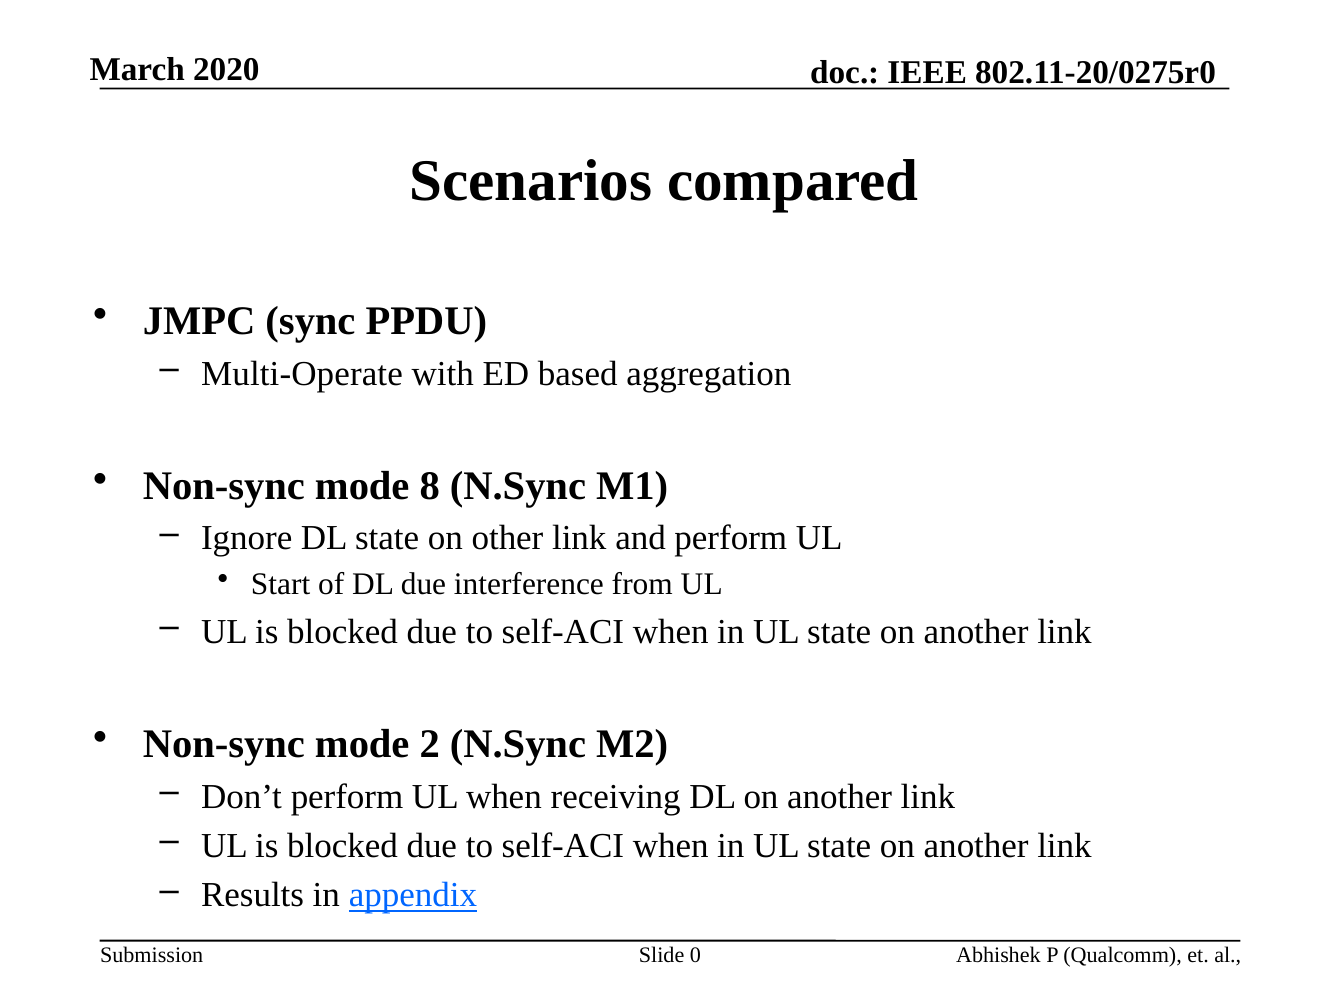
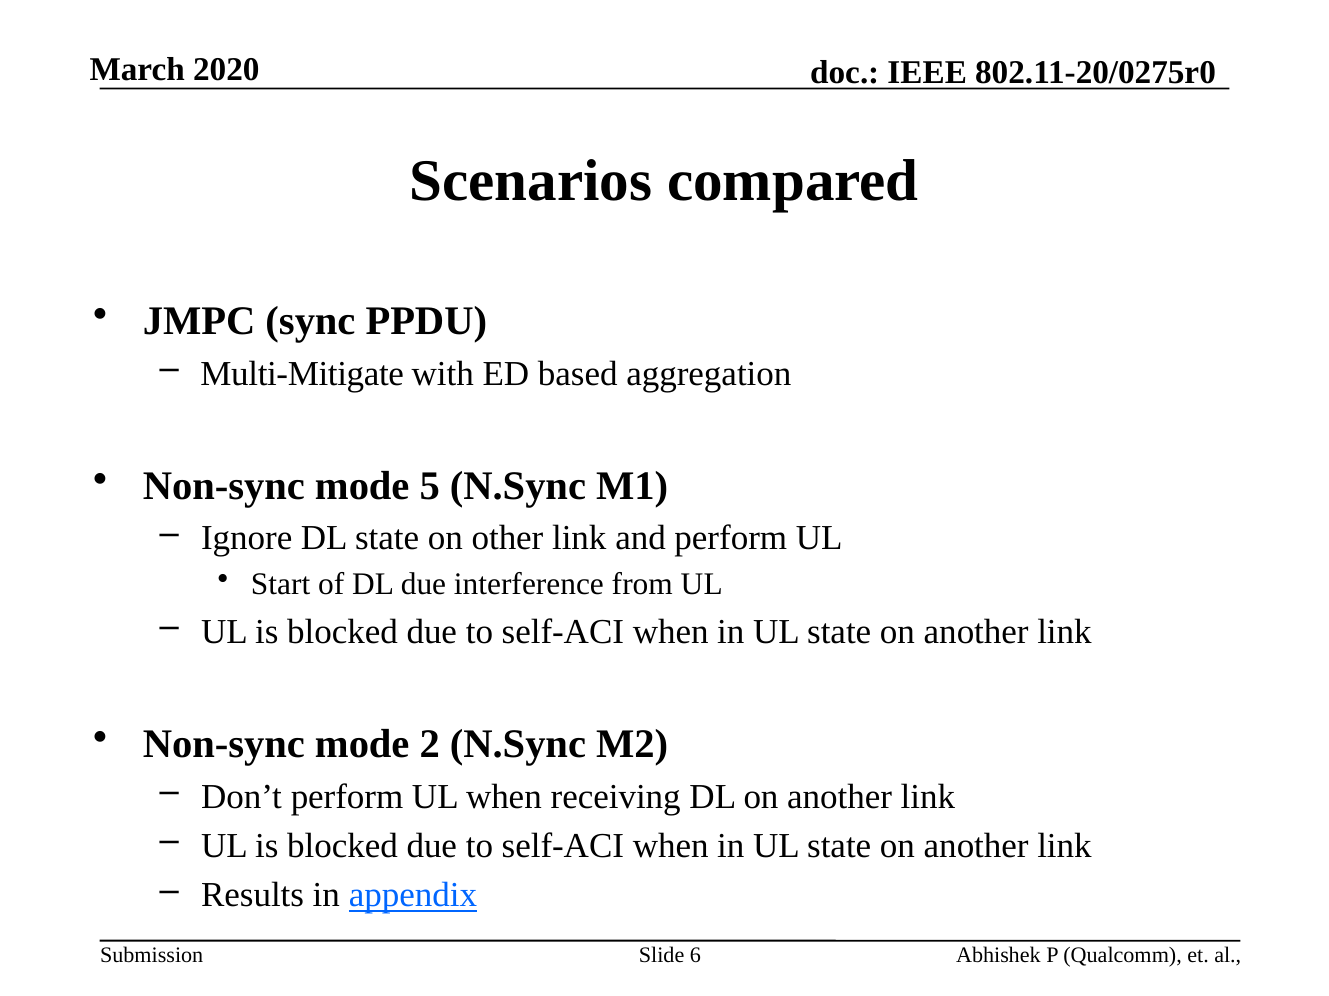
Multi-Operate: Multi-Operate -> Multi-Mitigate (302, 374)
8: 8 -> 5 (430, 486)
0: 0 -> 6 (695, 956)
